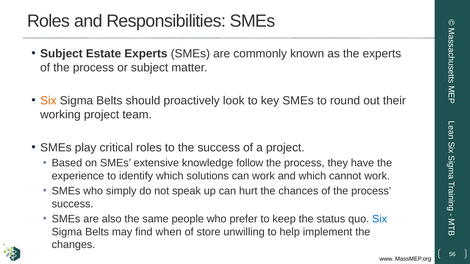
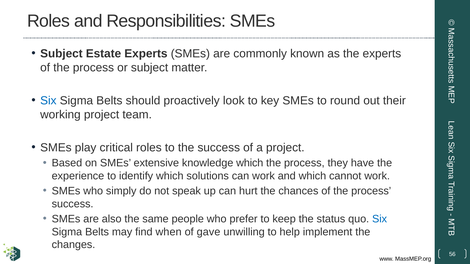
Six colour: orange -> blue (48, 101)
knowledge follow: follow -> which (250, 163)
store: store -> gave (209, 232)
